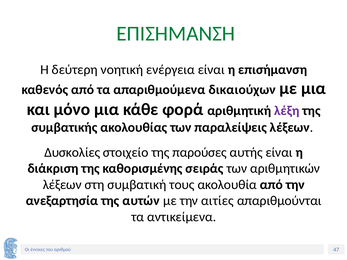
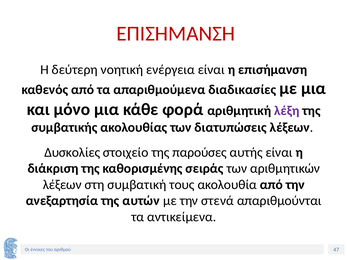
ΕΠΙΣΗΜΑΝΣΗ colour: green -> red (176, 34)
δικαιούχων: δικαιούχων -> διαδικασίες (242, 90)
παραλείψεις: παραλείψεις -> διατυπώσεις (231, 128)
αιτίες: αιτίες -> στενά (217, 201)
